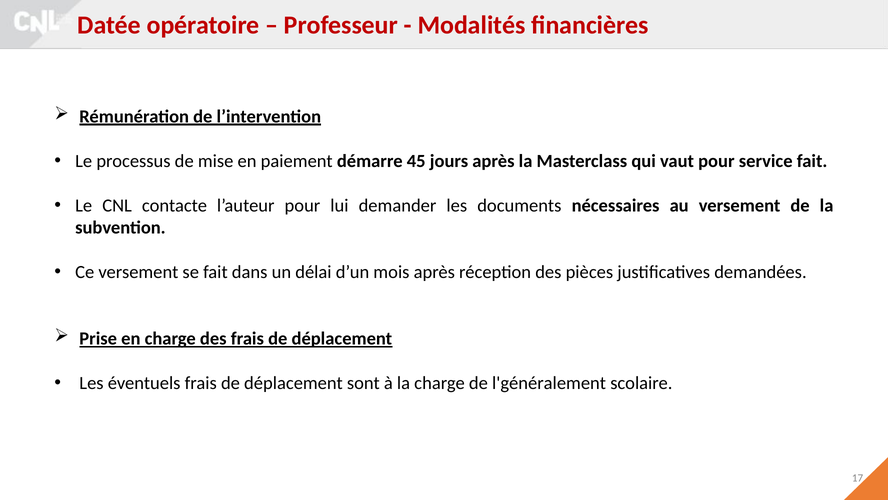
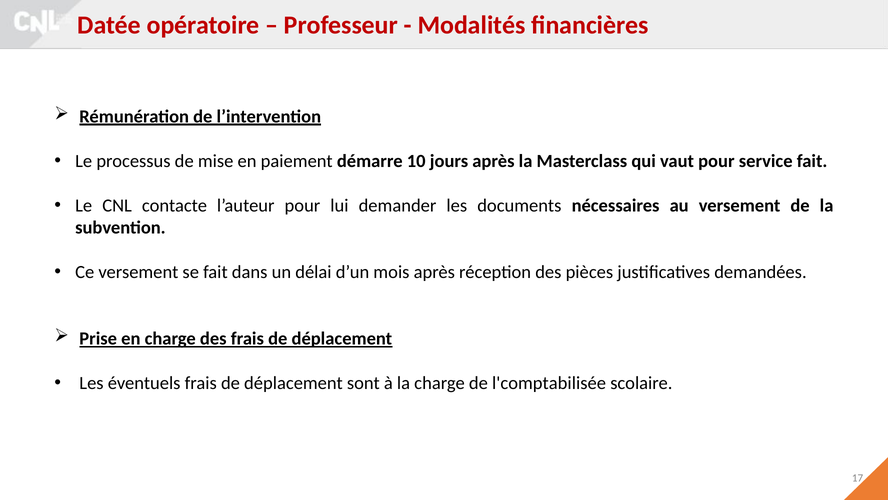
45: 45 -> 10 (416, 161)
l'généralement: l'généralement -> l'comptabilisée (549, 383)
